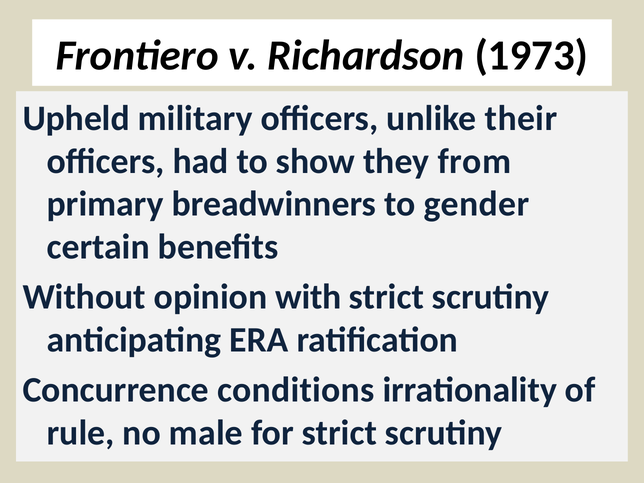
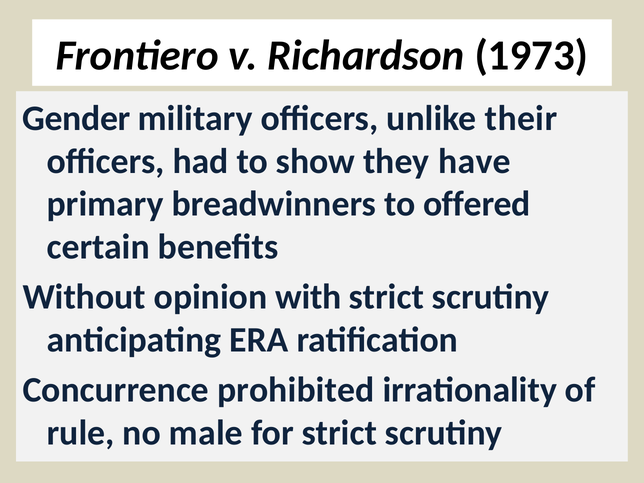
Upheld: Upheld -> Gender (76, 118)
from: from -> have (474, 161)
gender: gender -> offered (477, 204)
conditions: conditions -> prohibited (296, 390)
